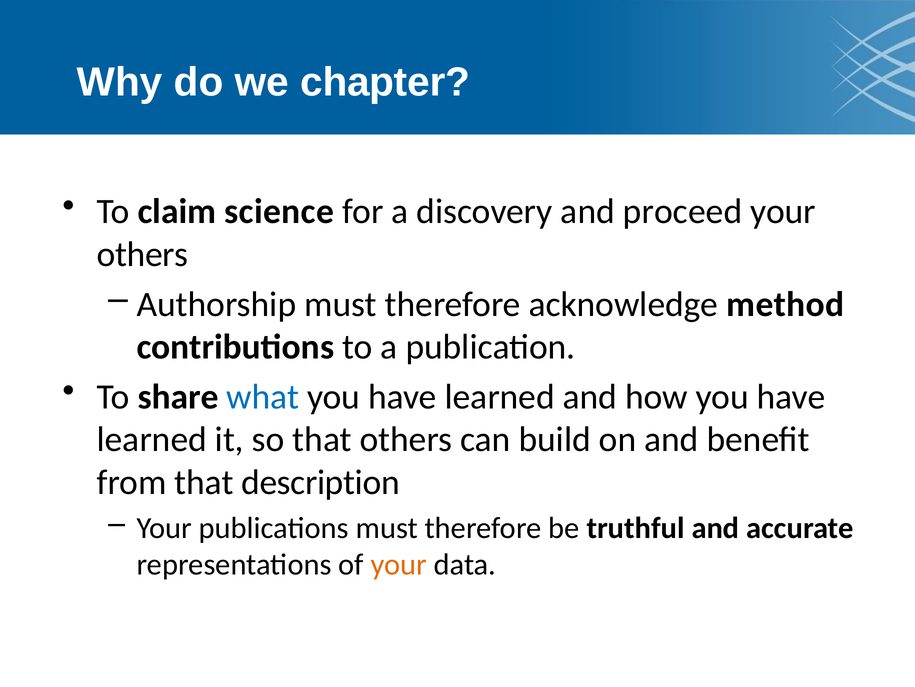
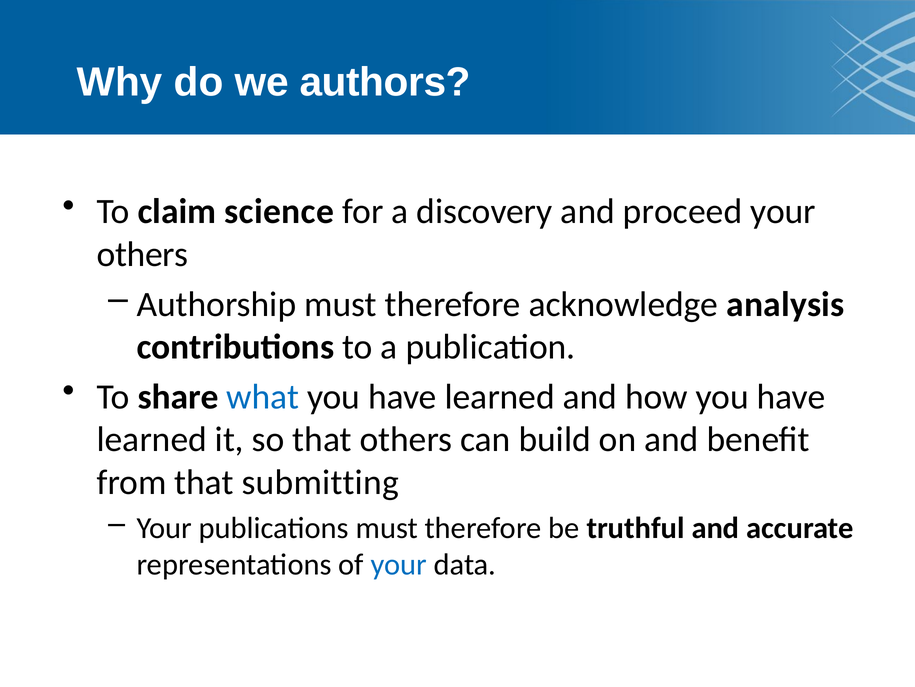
chapter: chapter -> authors (385, 82)
method: method -> analysis (785, 304)
description: description -> submitting (320, 482)
your colour: orange -> blue (399, 564)
